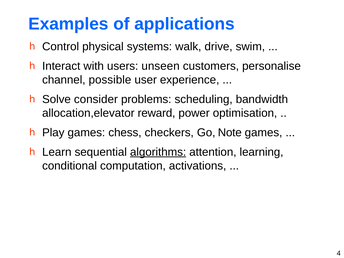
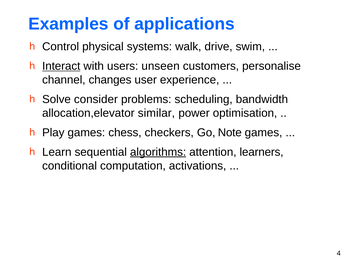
Interact underline: none -> present (61, 66)
possible: possible -> changes (110, 80)
reward: reward -> similar (156, 113)
learning: learning -> learners (262, 152)
